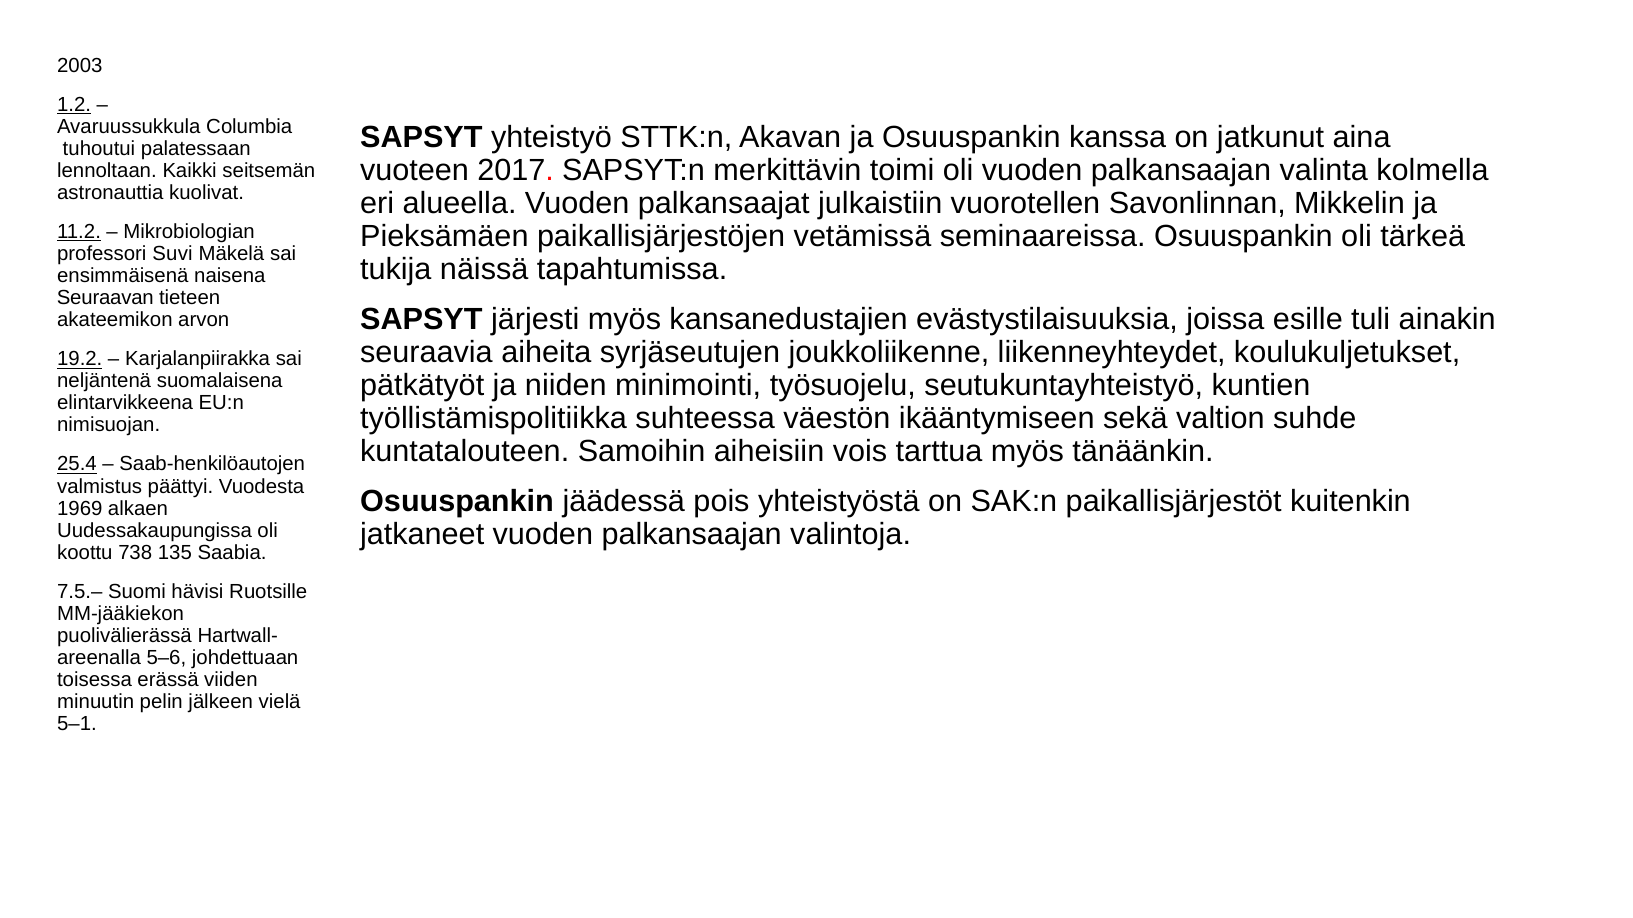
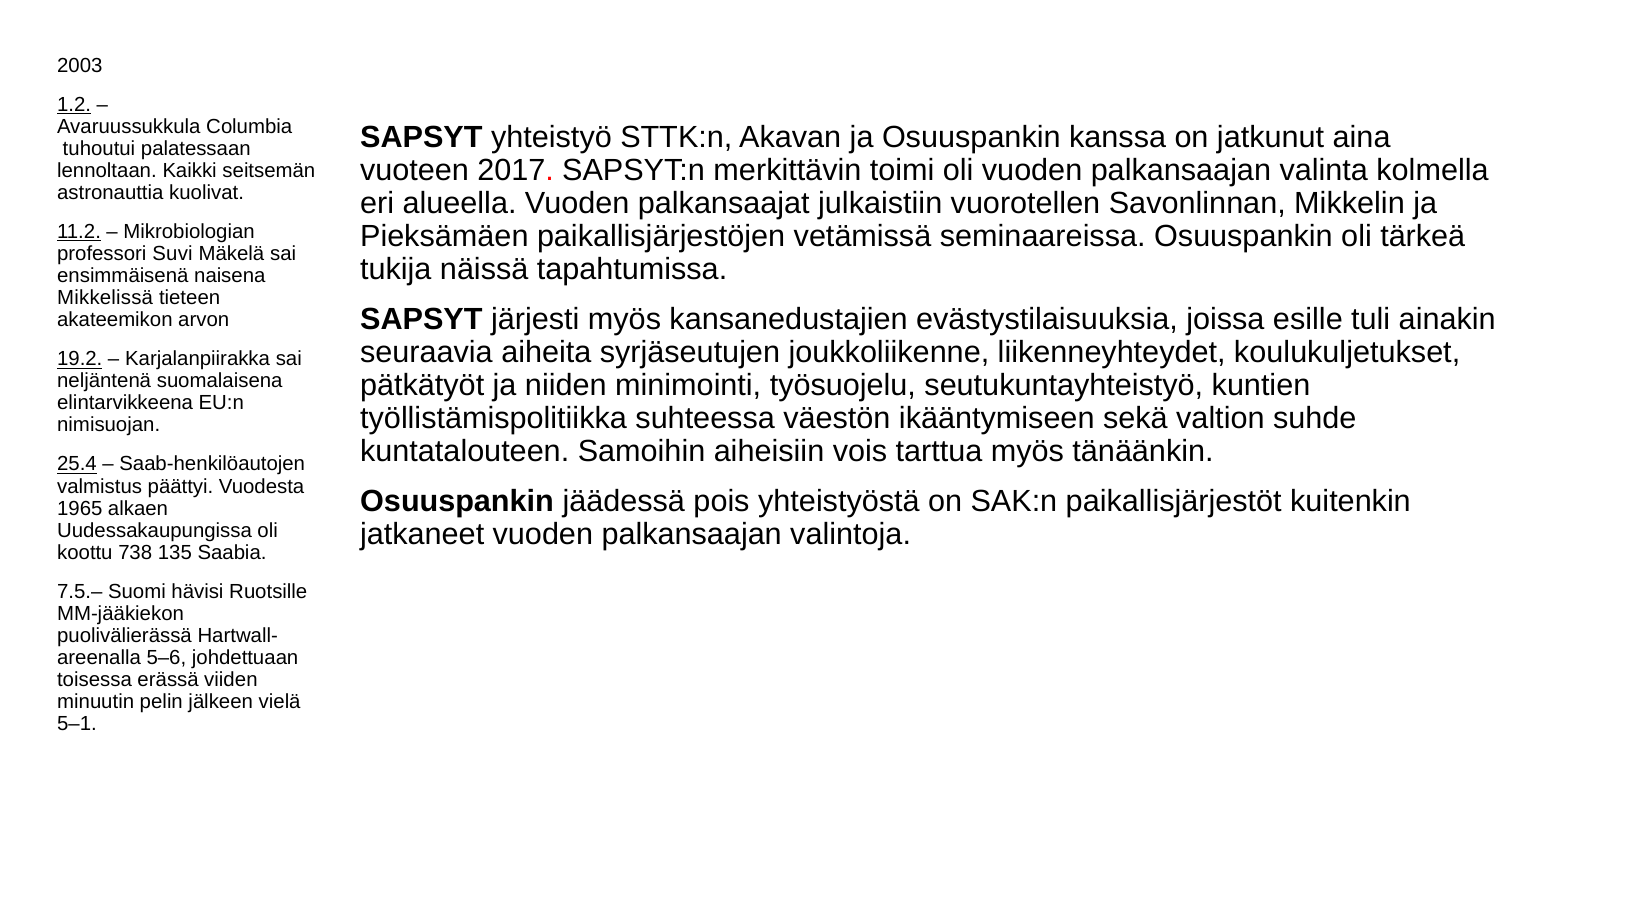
Seuraavan: Seuraavan -> Mikkelissä (105, 298)
1969: 1969 -> 1965 (80, 509)
